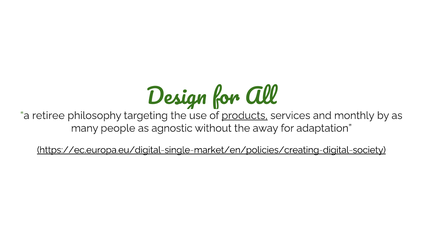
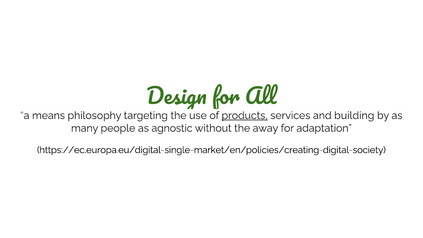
retiree: retiree -> means (48, 115)
monthly: monthly -> building (354, 115)
https://ec.europa.eu/digital-single-market/en/policies/creating-digital-society underline: present -> none (211, 150)
